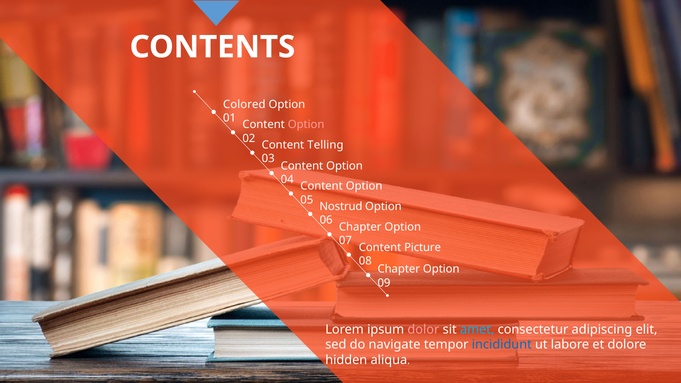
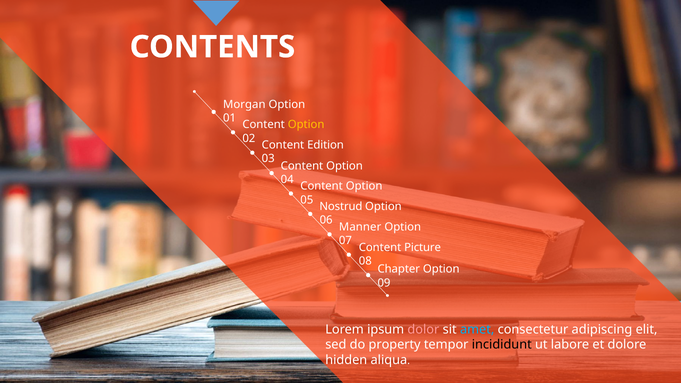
Colored: Colored -> Morgan (244, 105)
Option colour: pink -> yellow (306, 125)
Telling: Telling -> Edition (326, 145)
Chapter: Chapter -> Manner (360, 227)
navigate: navigate -> property (395, 345)
incididunt colour: blue -> black (502, 345)
